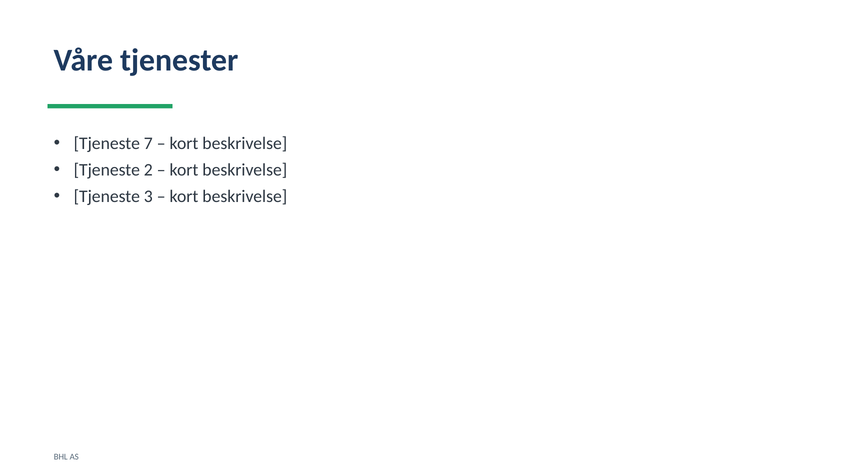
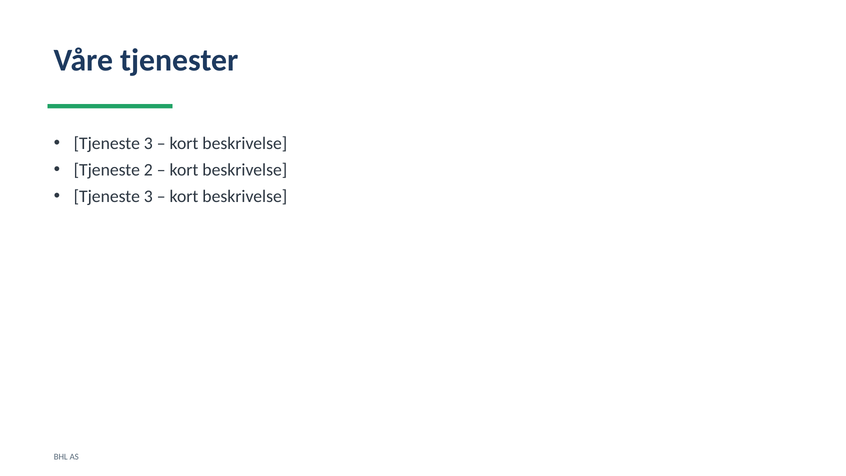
7: 7 -> 3 (148, 143)
